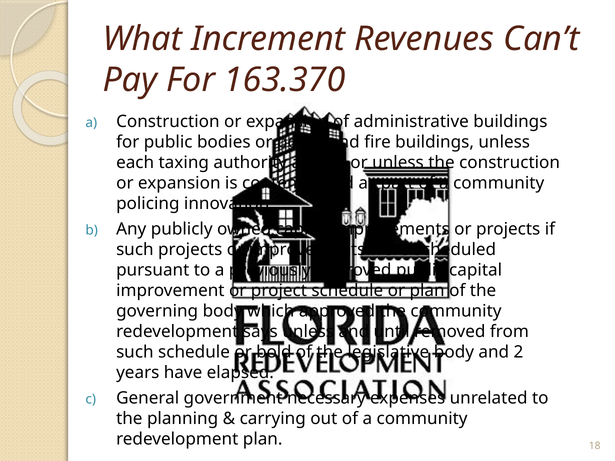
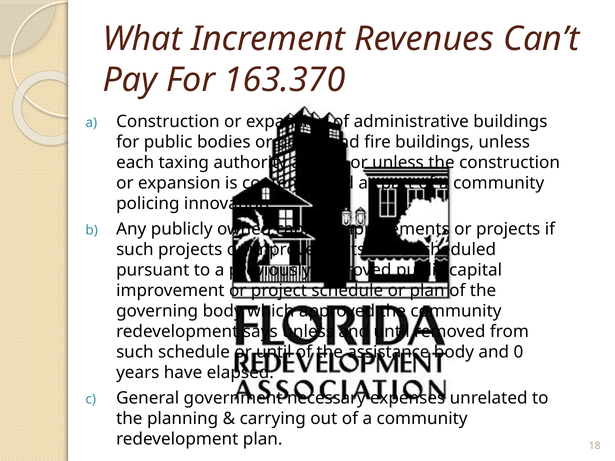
or bold: bold -> until (274, 352)
legislative: legislative -> assistance (388, 352)
2: 2 -> 0 (518, 352)
